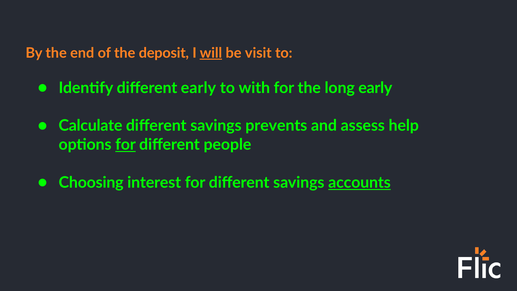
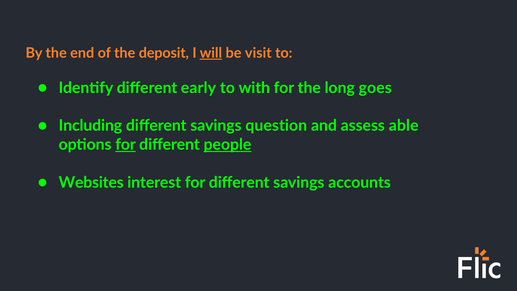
long early: early -> goes (375, 88)
Calculate: Calculate -> Including (90, 126)
prevents: prevents -> question (276, 126)
help: help -> able (404, 126)
people underline: none -> present (227, 145)
Choosing: Choosing -> Websites (91, 183)
accounts underline: present -> none (359, 183)
